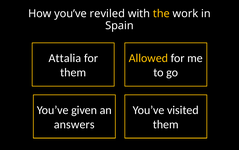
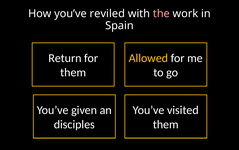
the colour: yellow -> pink (161, 14)
Attalia: Attalia -> Return (65, 58)
answers: answers -> disciples (74, 124)
